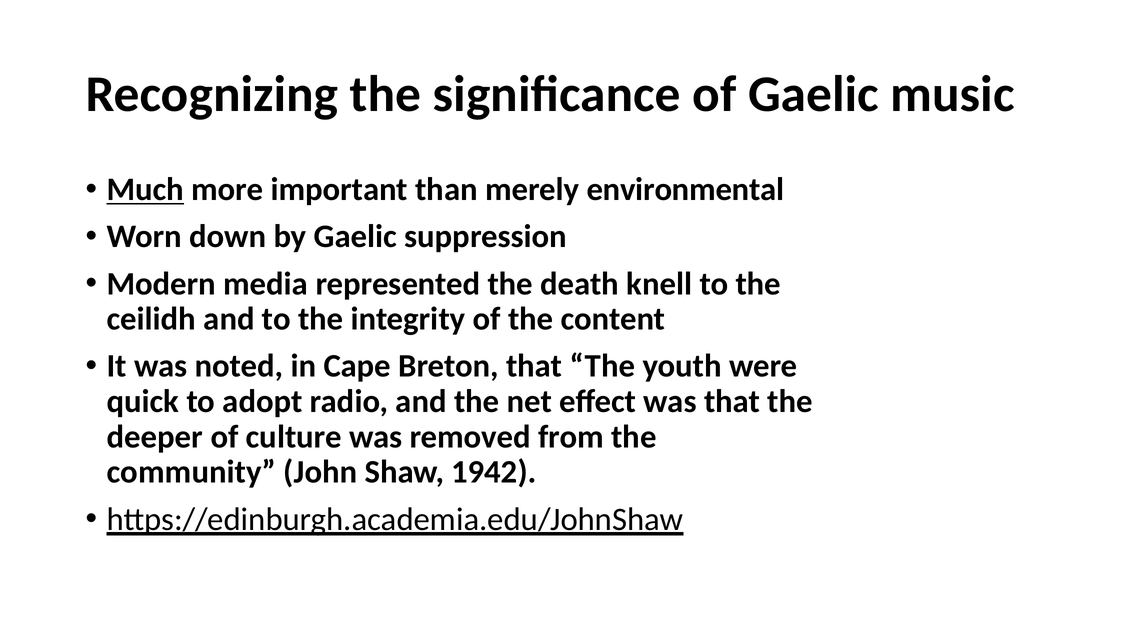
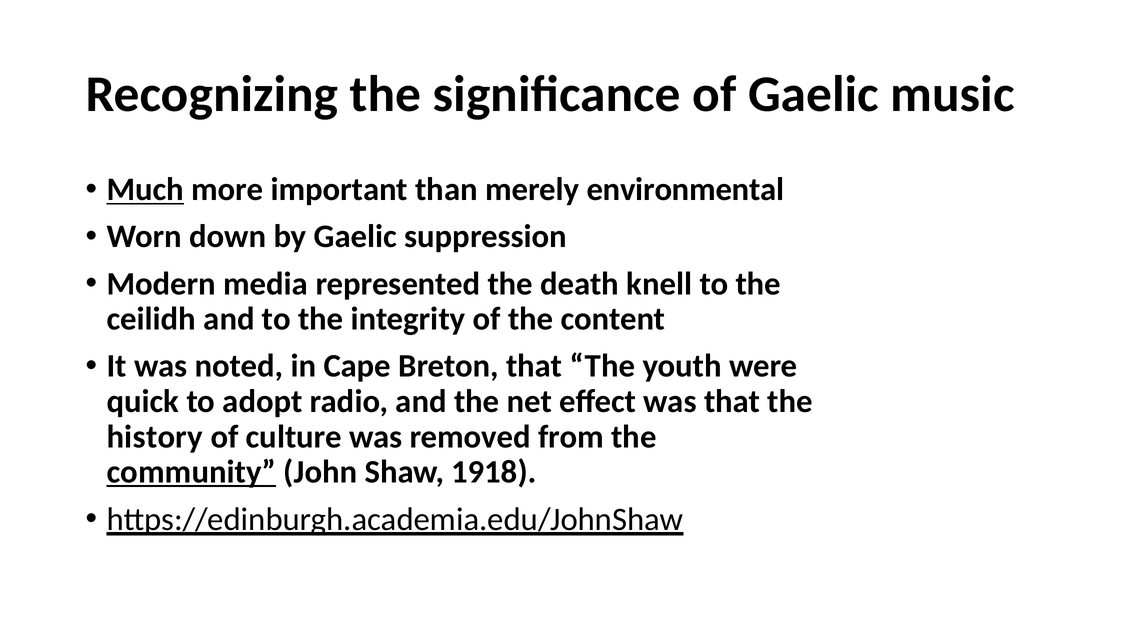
deeper: deeper -> history (155, 437)
community underline: none -> present (191, 473)
1942: 1942 -> 1918 (494, 473)
